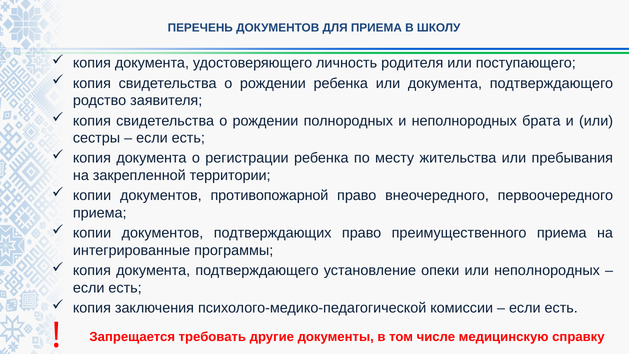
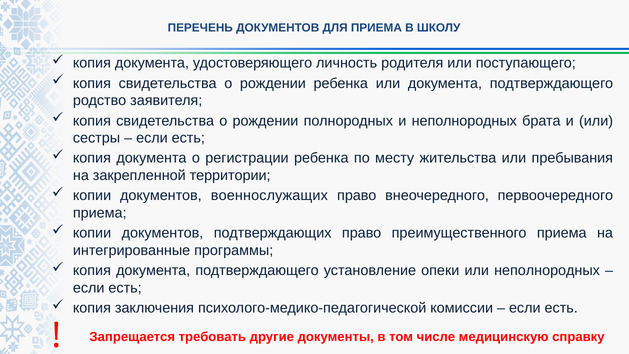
противопожарной: противопожарной -> военнослужащих (269, 196)
